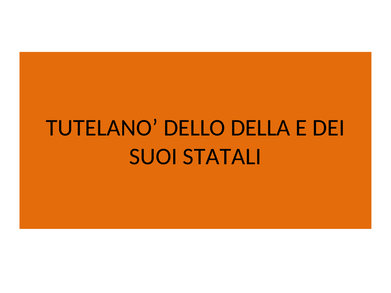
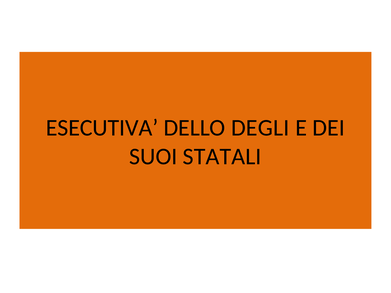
TUTELANO: TUTELANO -> ESECUTIVA (102, 128)
DELLA: DELLA -> DEGLI (260, 128)
